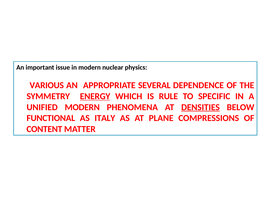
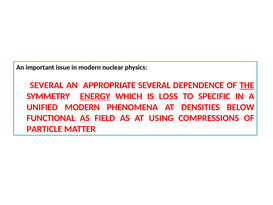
VARIOUS: VARIOUS -> SEVERAL (47, 85)
THE underline: none -> present (247, 85)
RULE: RULE -> LOSS (168, 96)
DENSITIES underline: present -> none (200, 107)
ITALY: ITALY -> FIELD (105, 118)
PLANE: PLANE -> USING (161, 118)
CONTENT: CONTENT -> PARTICLE (44, 129)
